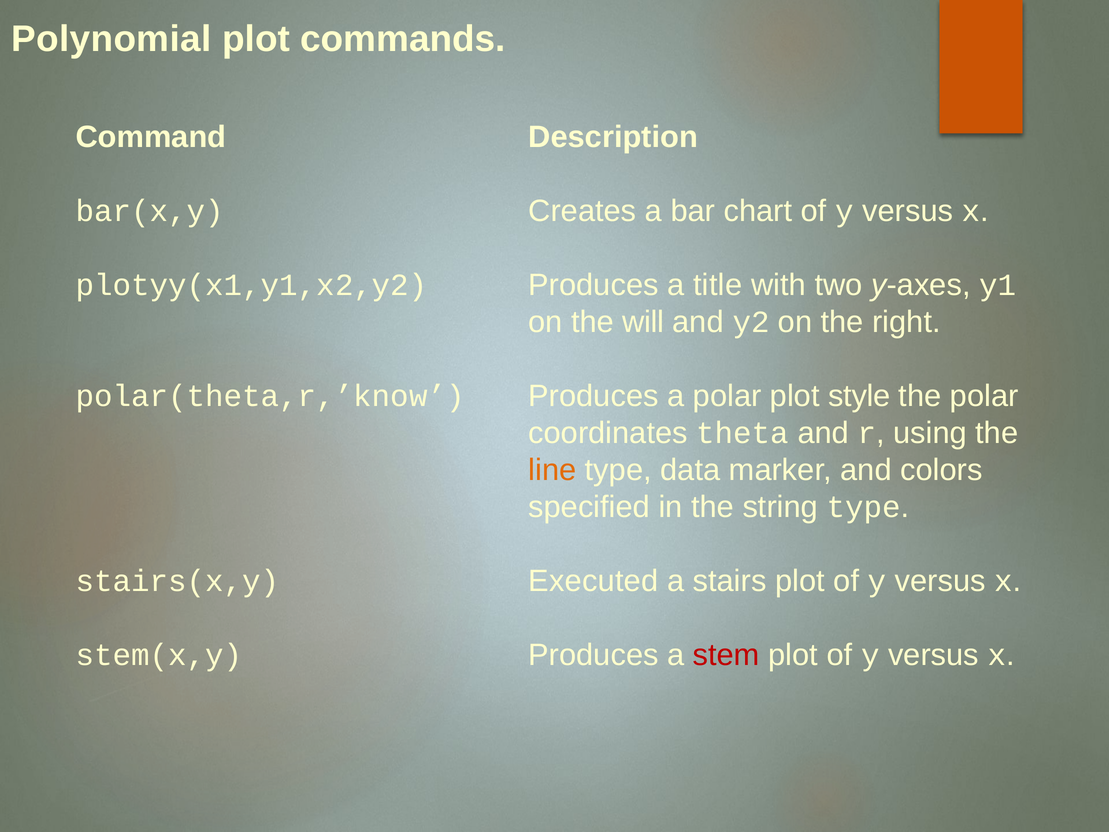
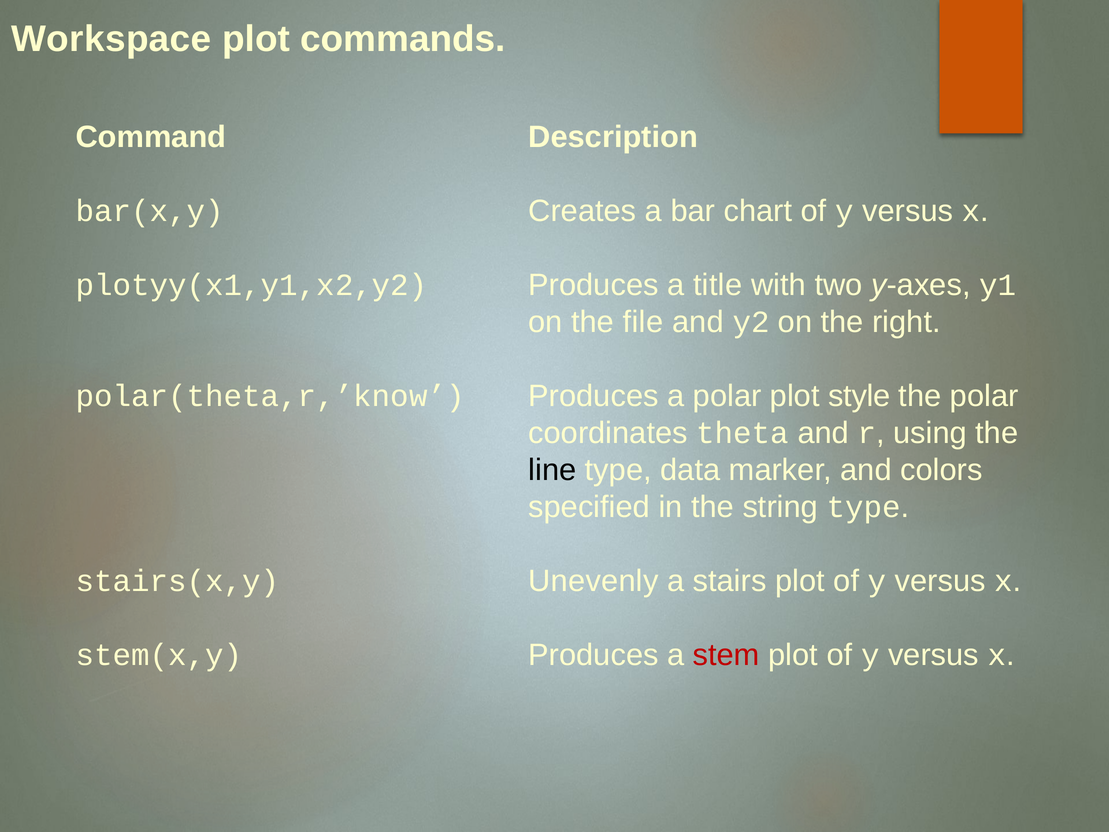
Polynomial: Polynomial -> Workspace (111, 39)
will: will -> file (643, 322)
line colour: orange -> black (552, 470)
Executed: Executed -> Unevenly (593, 581)
